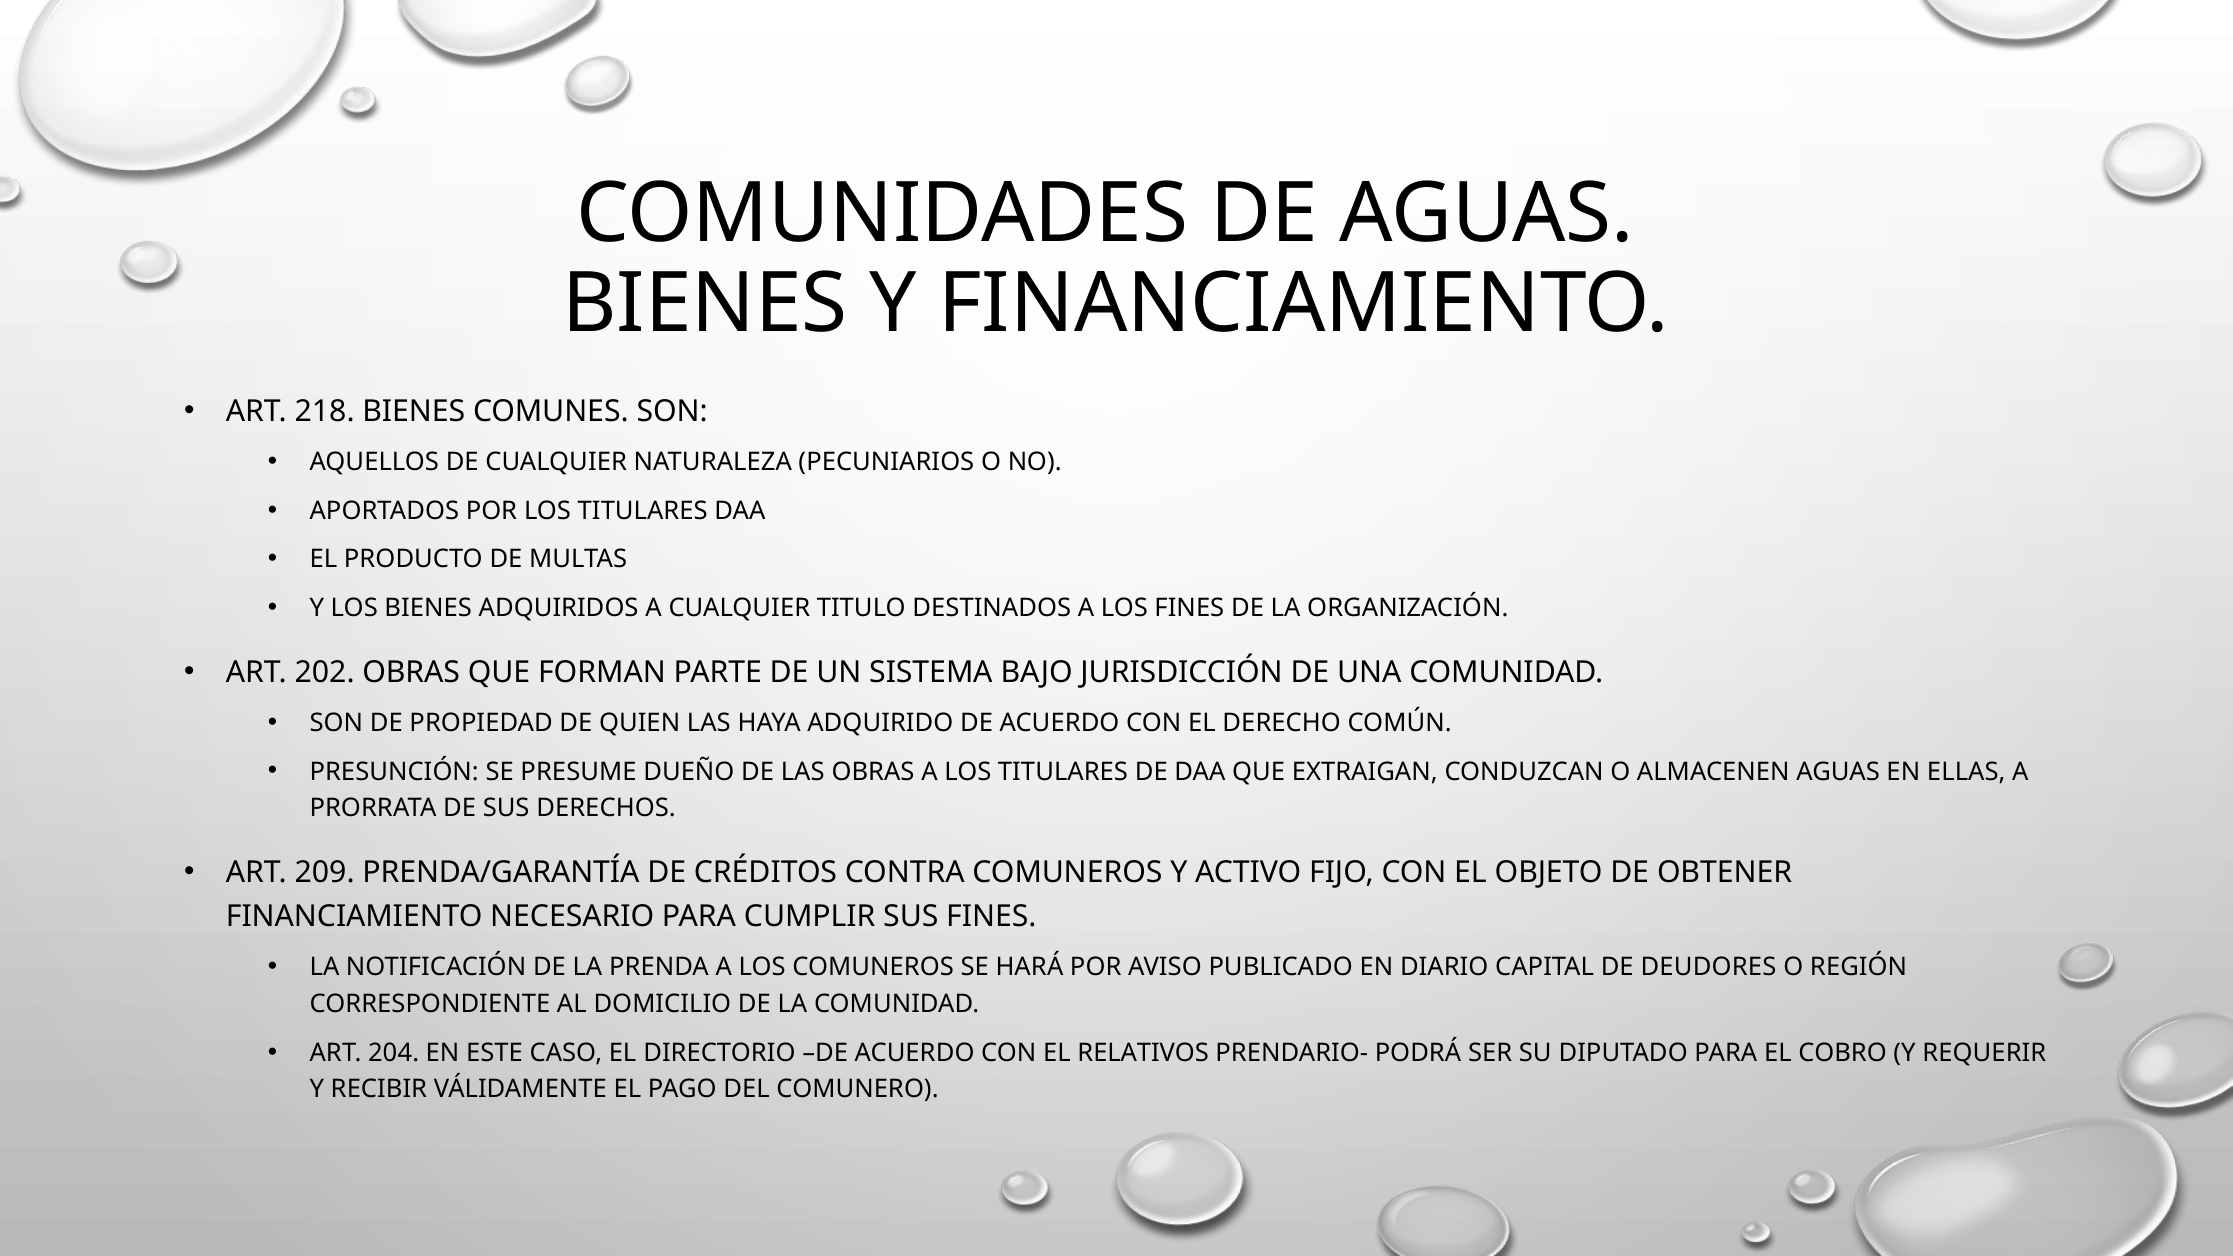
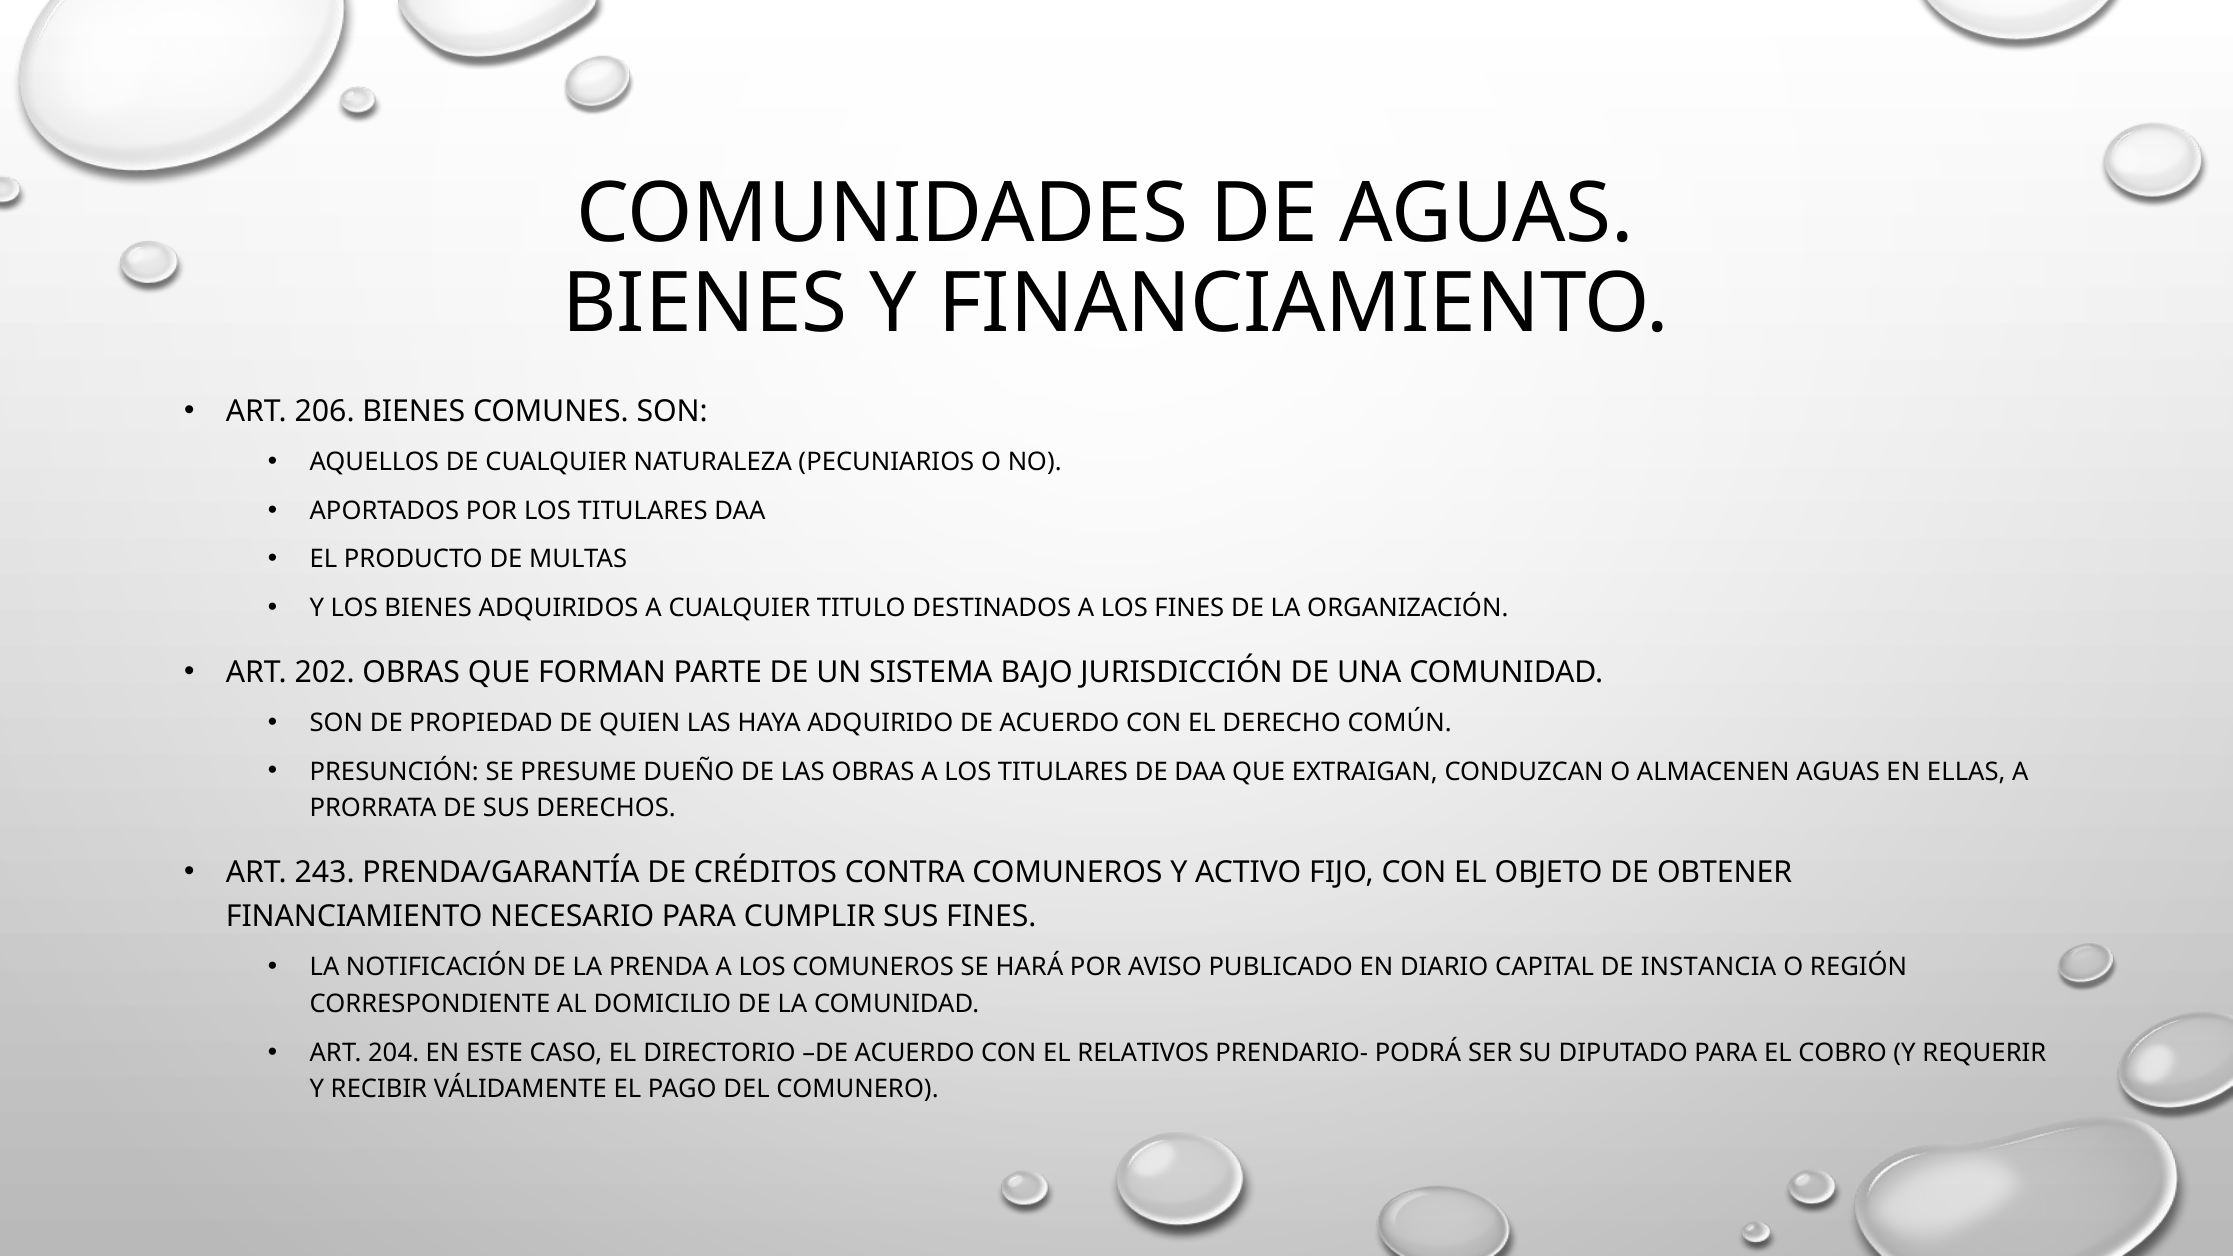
218: 218 -> 206 (325, 412)
209: 209 -> 243 (325, 873)
DEUDORES: DEUDORES -> INSTANCIA (1708, 967)
